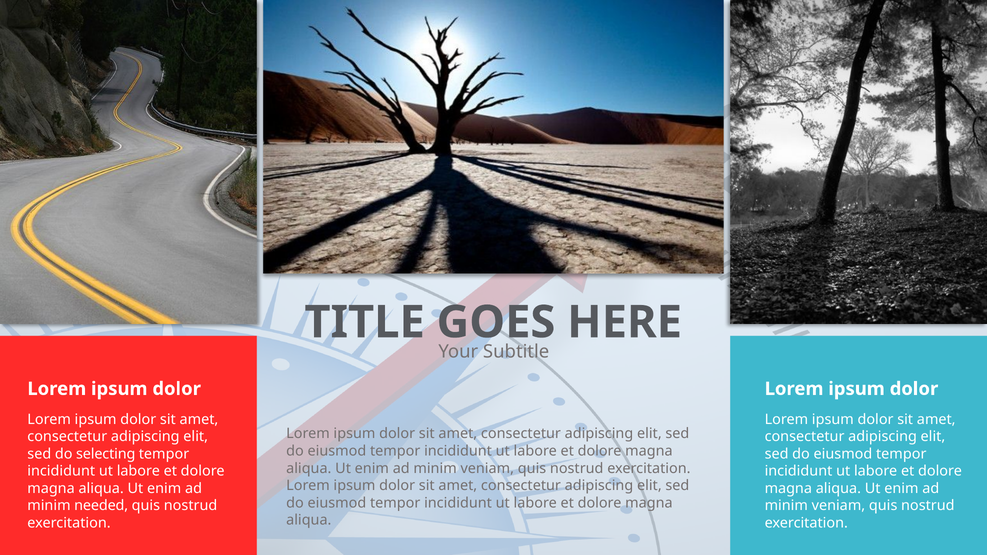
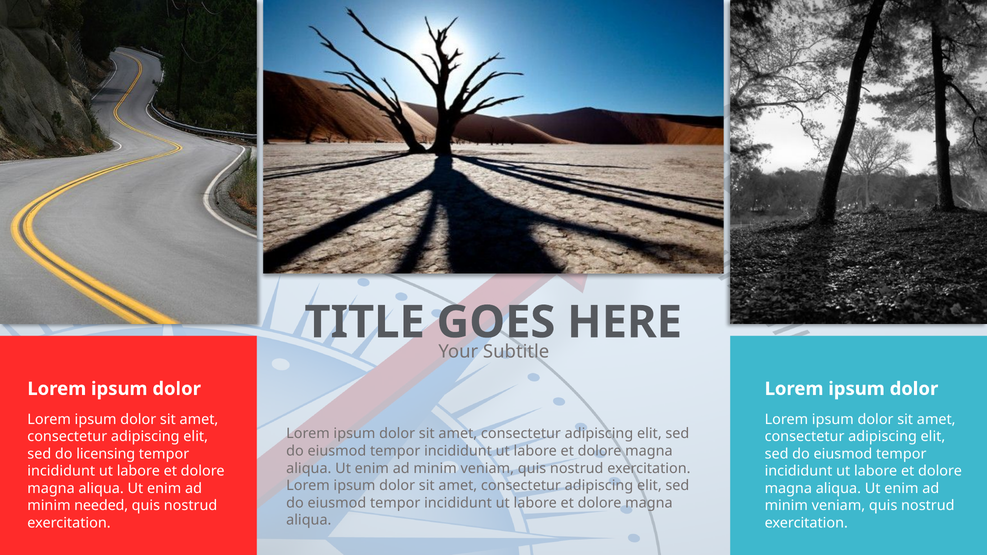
selecting: selecting -> licensing (106, 454)
